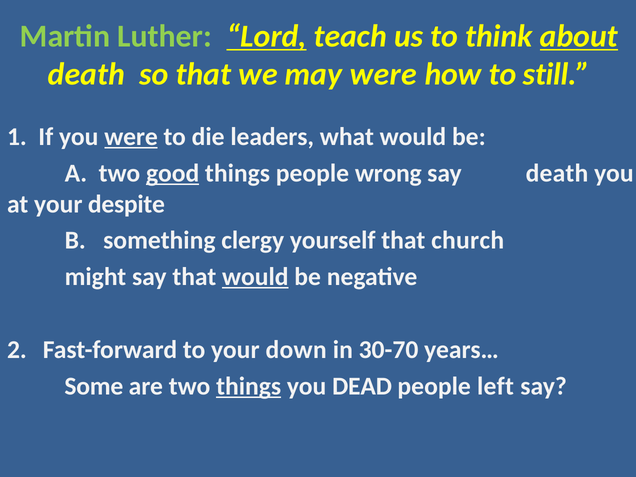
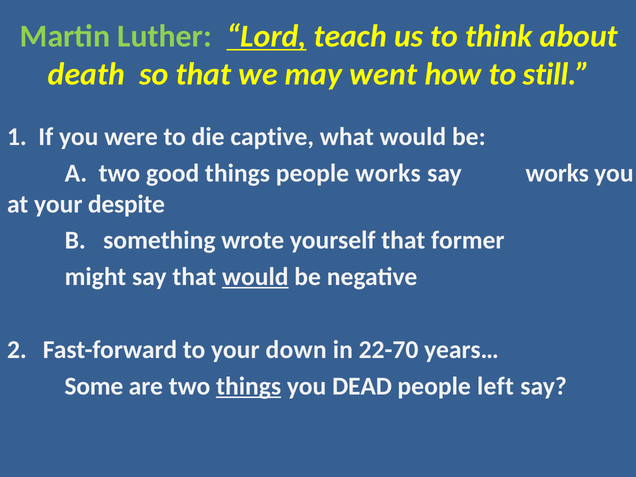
about underline: present -> none (579, 36)
may were: were -> went (383, 74)
were underline: present -> none (131, 137)
leaders: leaders -> captive (272, 137)
good underline: present -> none (173, 173)
people wrong: wrong -> works (388, 173)
say death: death -> works (557, 173)
clergy: clergy -> wrote (253, 241)
church: church -> former (468, 241)
30-70: 30-70 -> 22-70 (389, 350)
